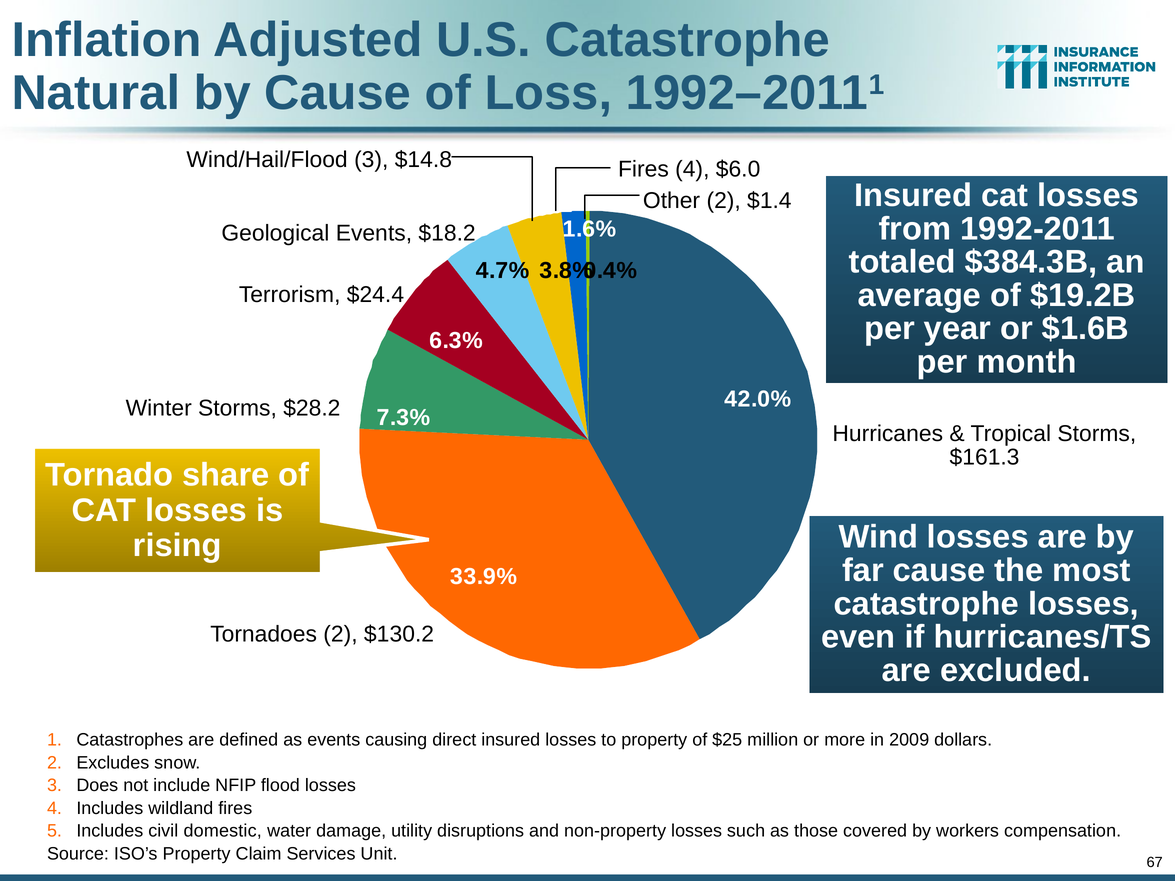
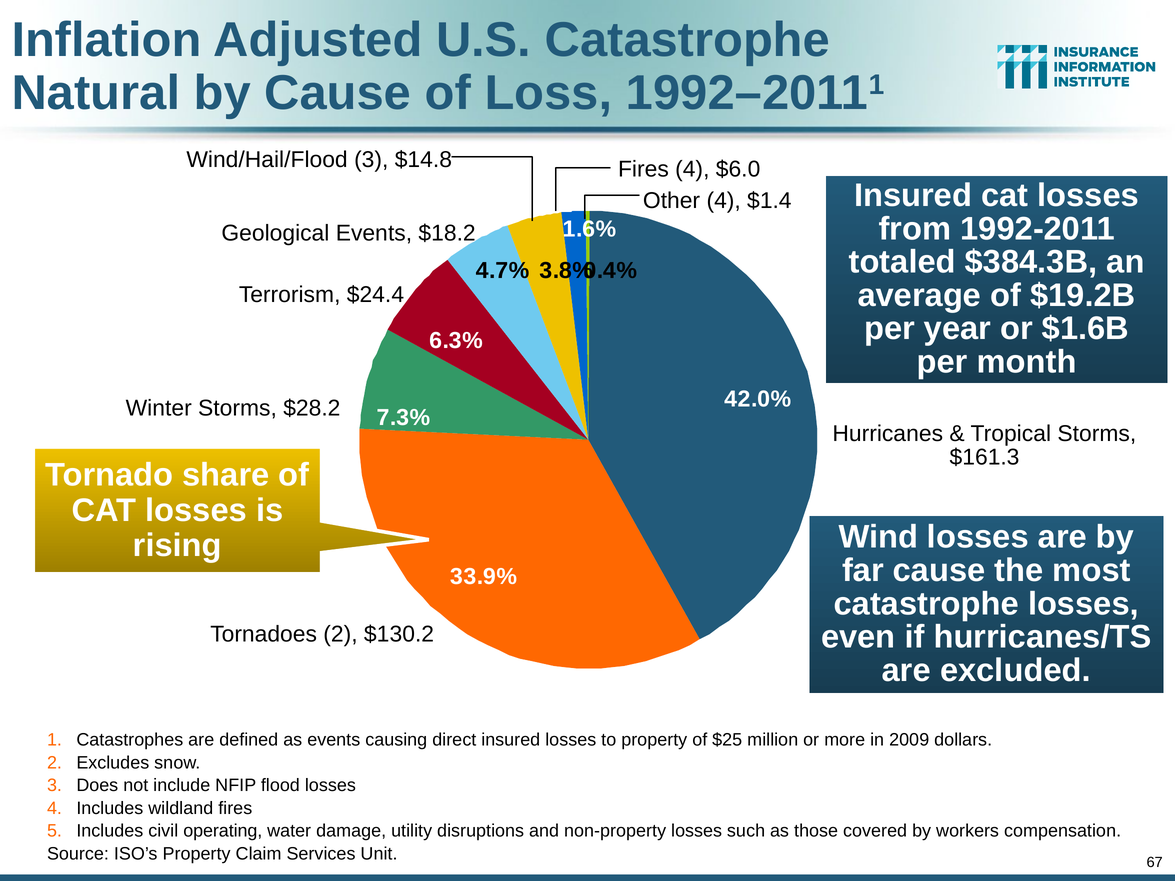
Other 2: 2 -> 4 (724, 201)
domestic: domestic -> operating (223, 831)
